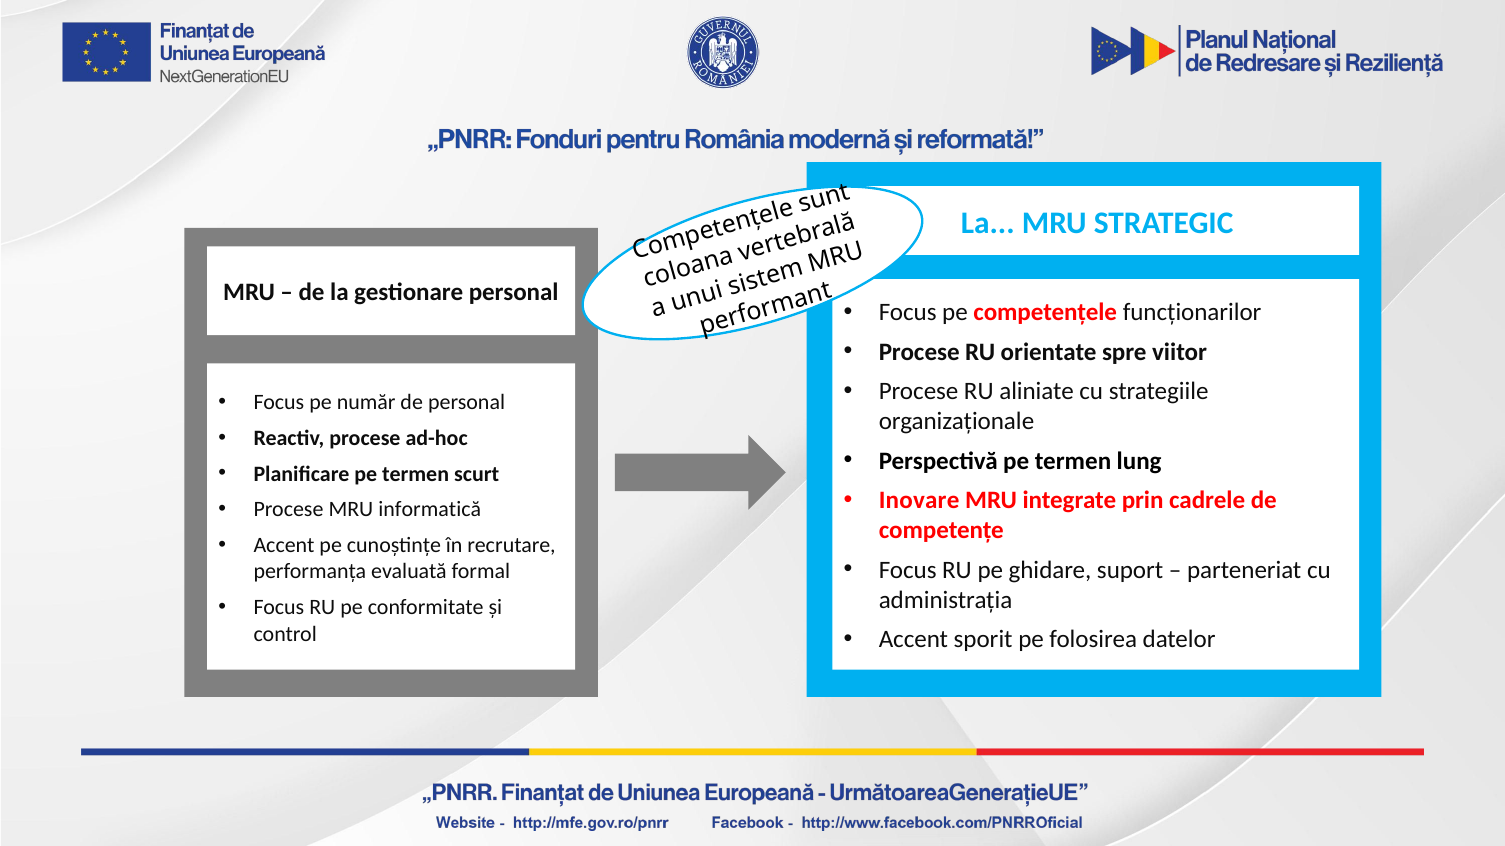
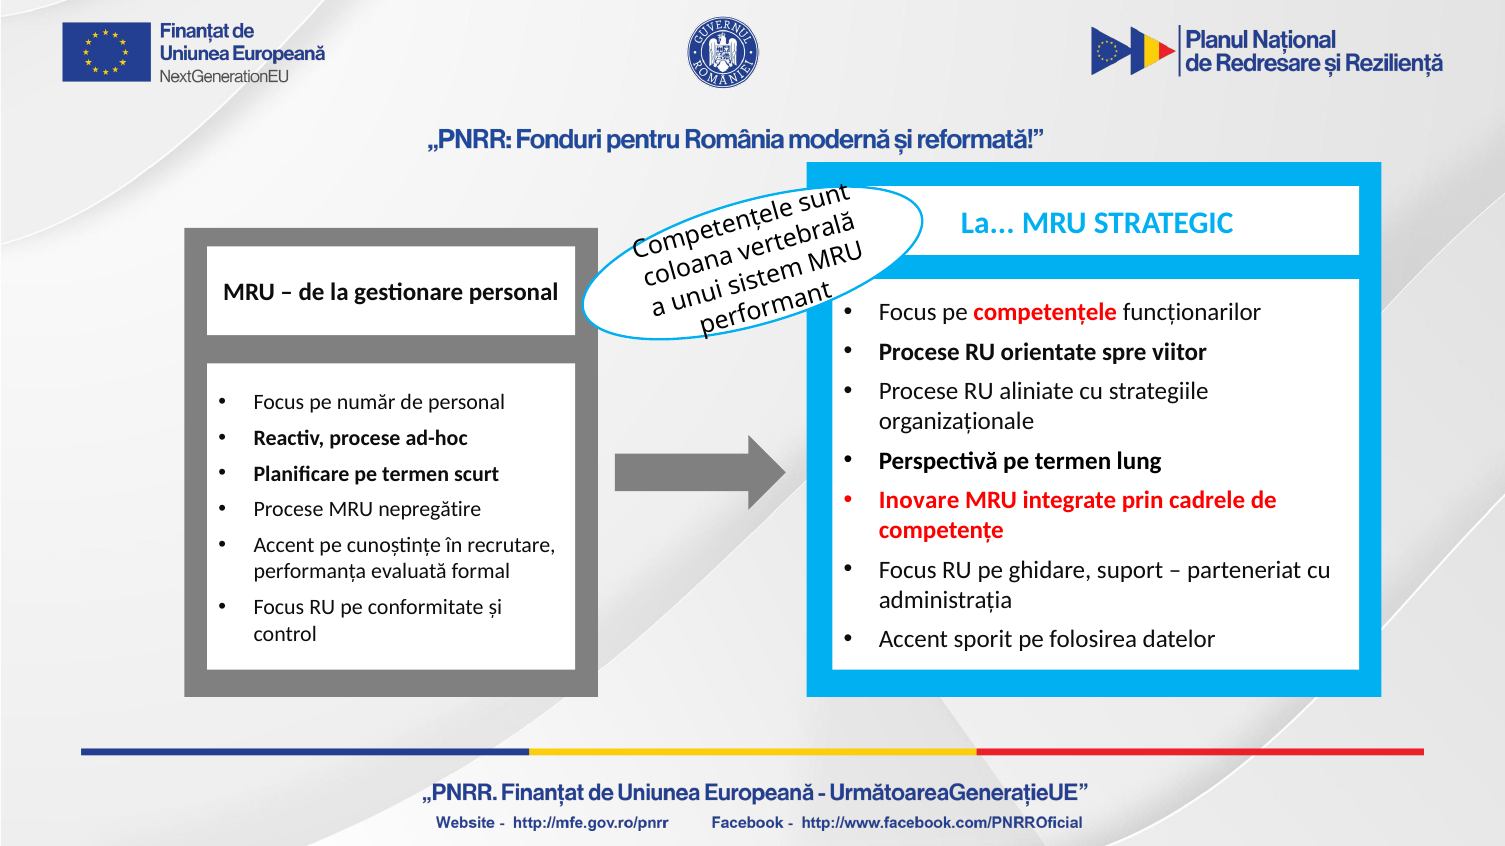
informatică: informatică -> nepregătire (430, 510)
